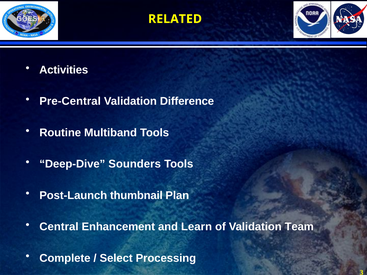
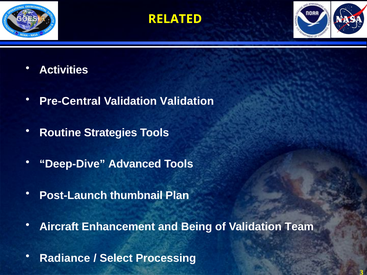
Validation Difference: Difference -> Validation (187, 101)
Multiband: Multiband -> Strategies (111, 133)
Sounders: Sounders -> Advanced (135, 164)
Central: Central -> Aircraft (59, 227)
Learn: Learn -> Being (197, 227)
Complete: Complete -> Radiance (65, 258)
